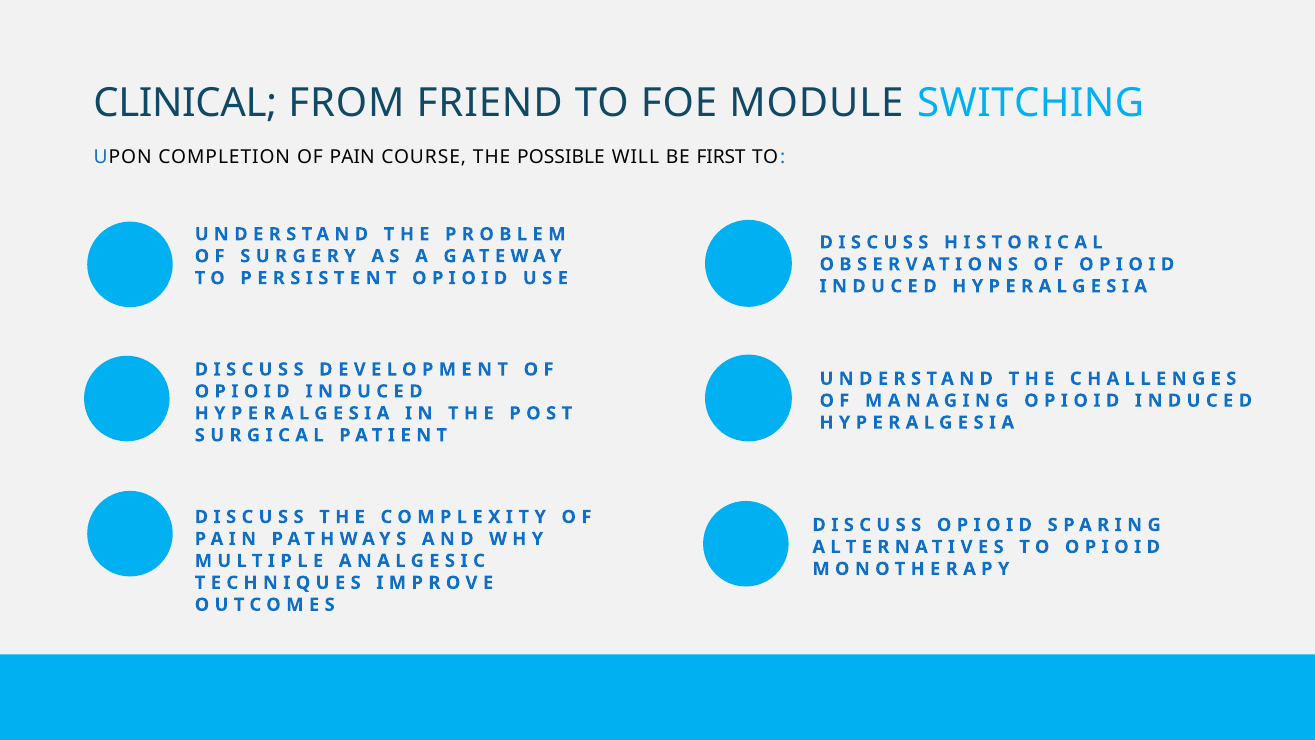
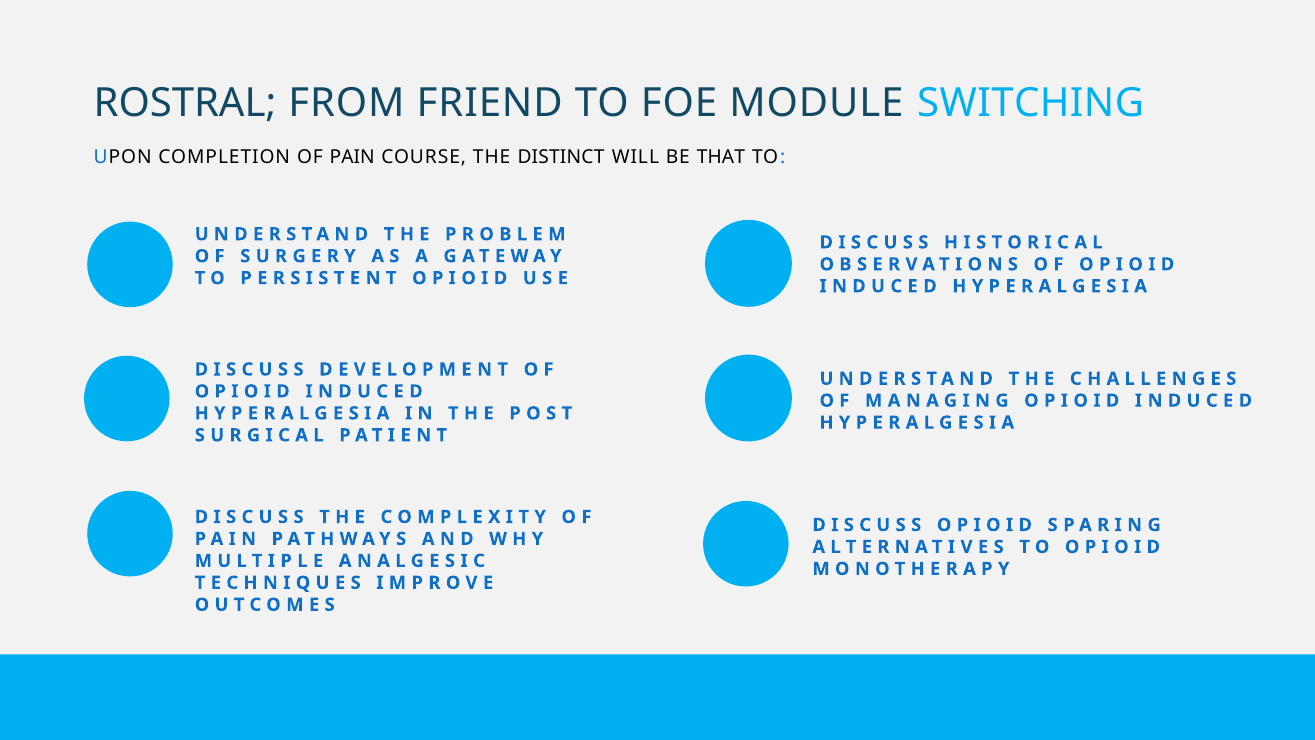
CLINICAL: CLINICAL -> ROSTRAL (185, 104)
POSSIBLE: POSSIBLE -> DISTINCT (561, 157)
FIRST: FIRST -> THAT (721, 157)
